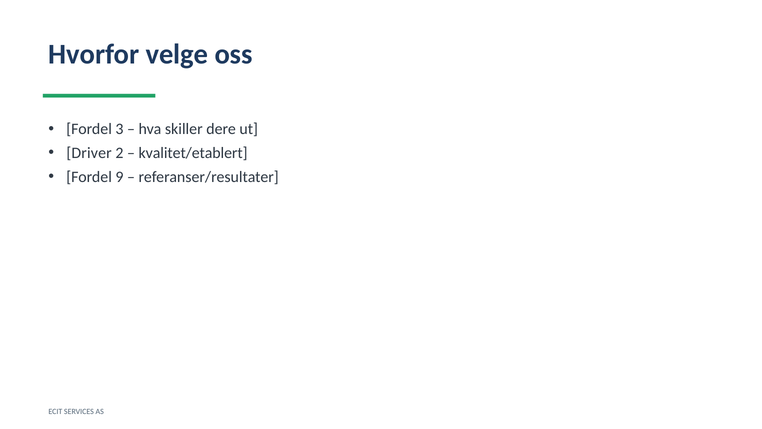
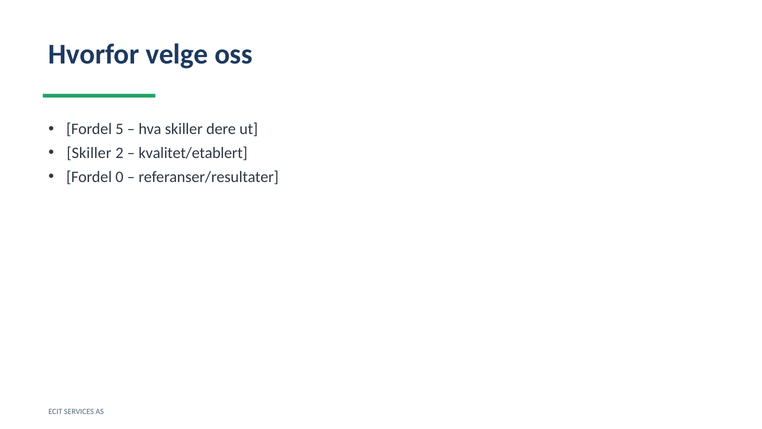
3: 3 -> 5 (119, 129)
Driver: Driver -> Skiller (89, 153)
9: 9 -> 0 (119, 177)
